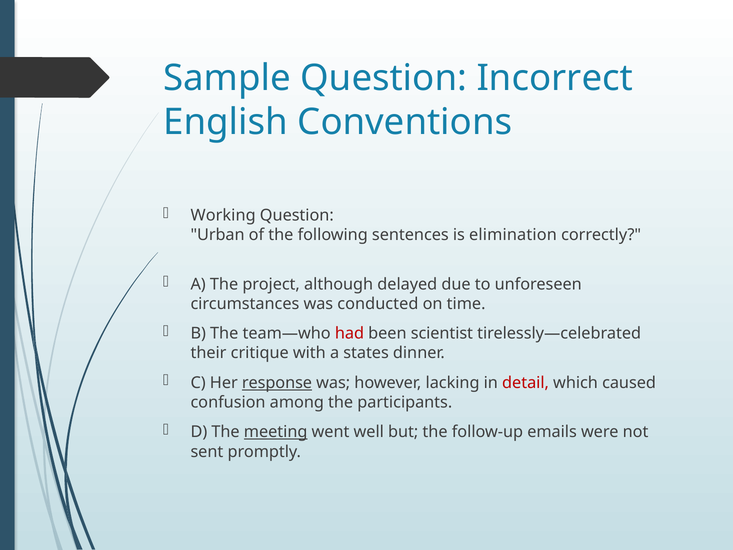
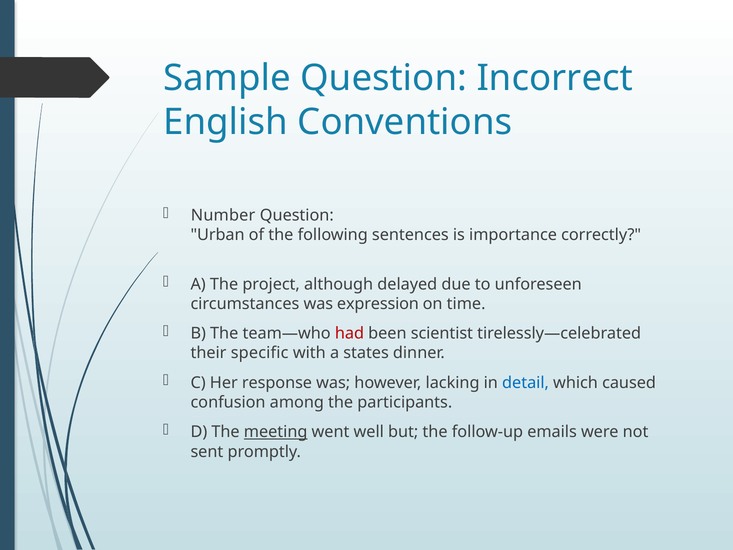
Working: Working -> Number (223, 215)
elimination: elimination -> importance (513, 235)
conducted: conducted -> expression (378, 304)
critique: critique -> specific (260, 353)
response underline: present -> none (277, 383)
detail colour: red -> blue (526, 383)
